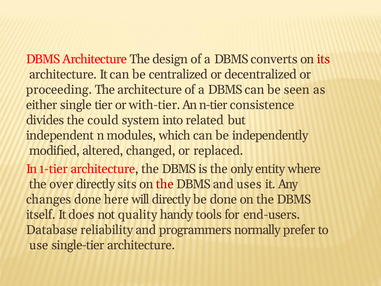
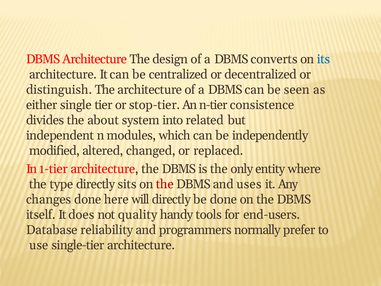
its colour: red -> blue (323, 59)
proceeding: proceeding -> distinguish (59, 90)
with-tier: with-tier -> stop-tier (155, 105)
could: could -> about (103, 120)
over: over -> type (61, 184)
